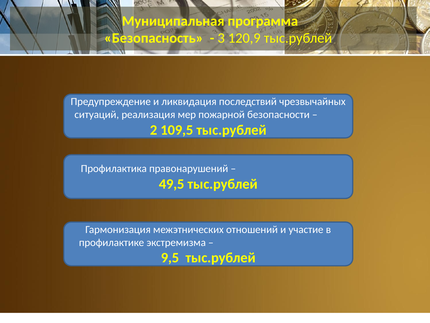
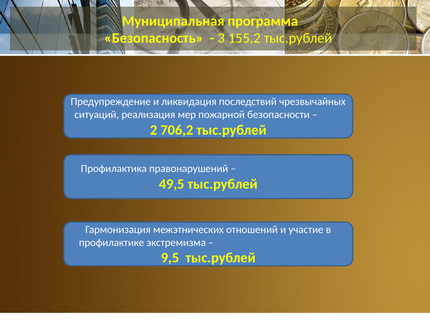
120,9: 120,9 -> 155,2 (244, 38)
109,5: 109,5 -> 706,2 (177, 130)
